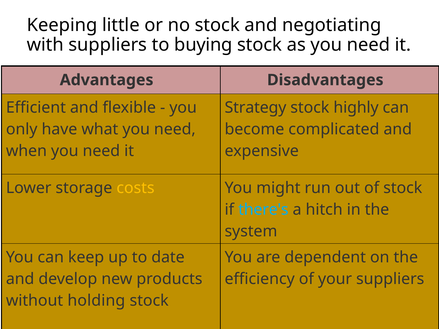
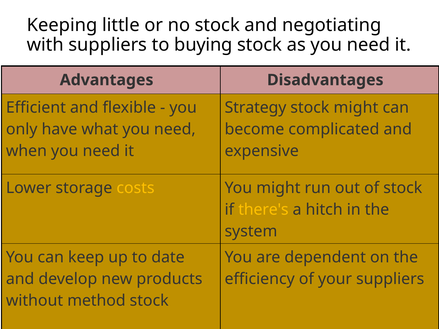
stock highly: highly -> might (356, 108)
there's colour: light blue -> yellow (263, 210)
holding: holding -> method (96, 301)
